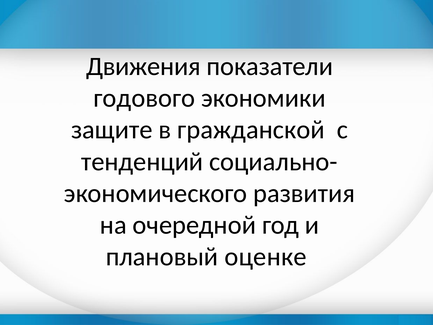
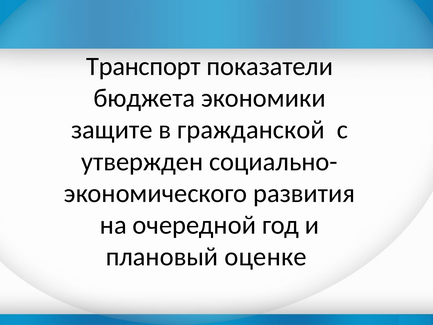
Движения: Движения -> Транспорт (143, 66)
годового: годового -> бюджета (144, 98)
тенденций: тенденций -> утвержден (142, 162)
